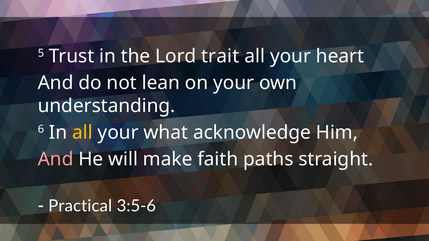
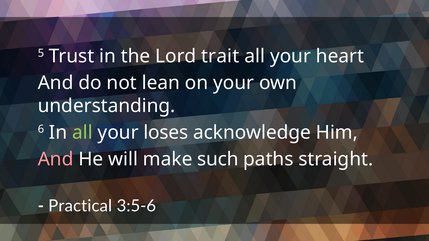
all colour: yellow -> light green (82, 133)
what: what -> loses (166, 133)
faith: faith -> such (218, 159)
